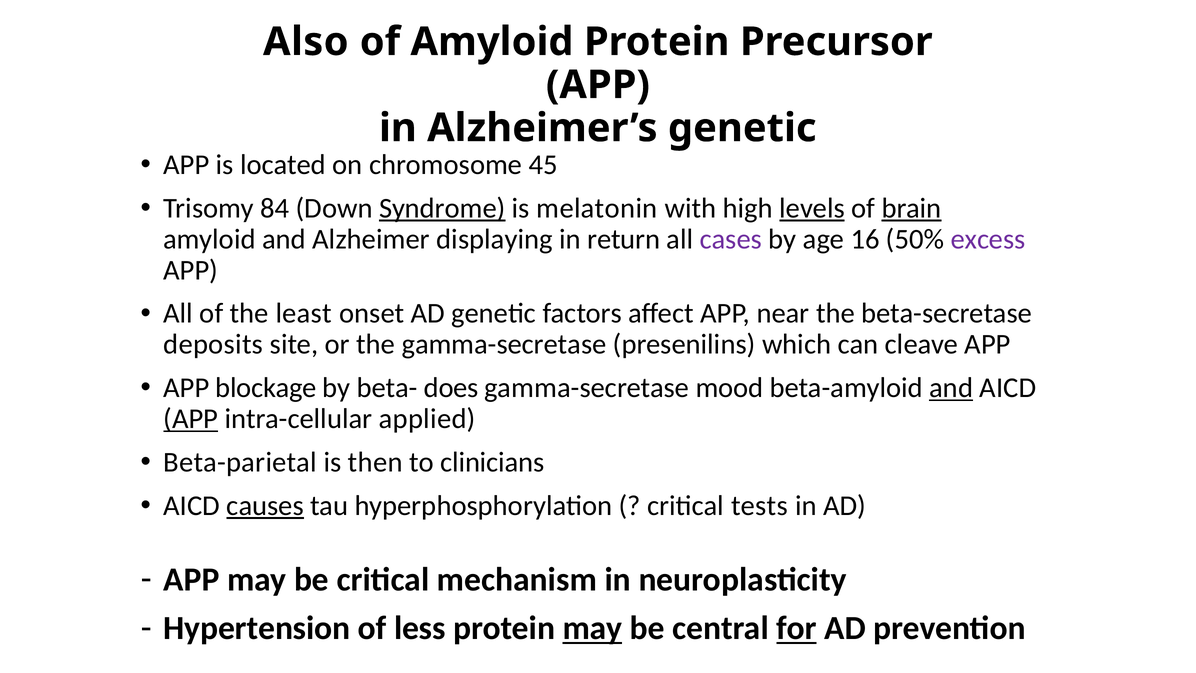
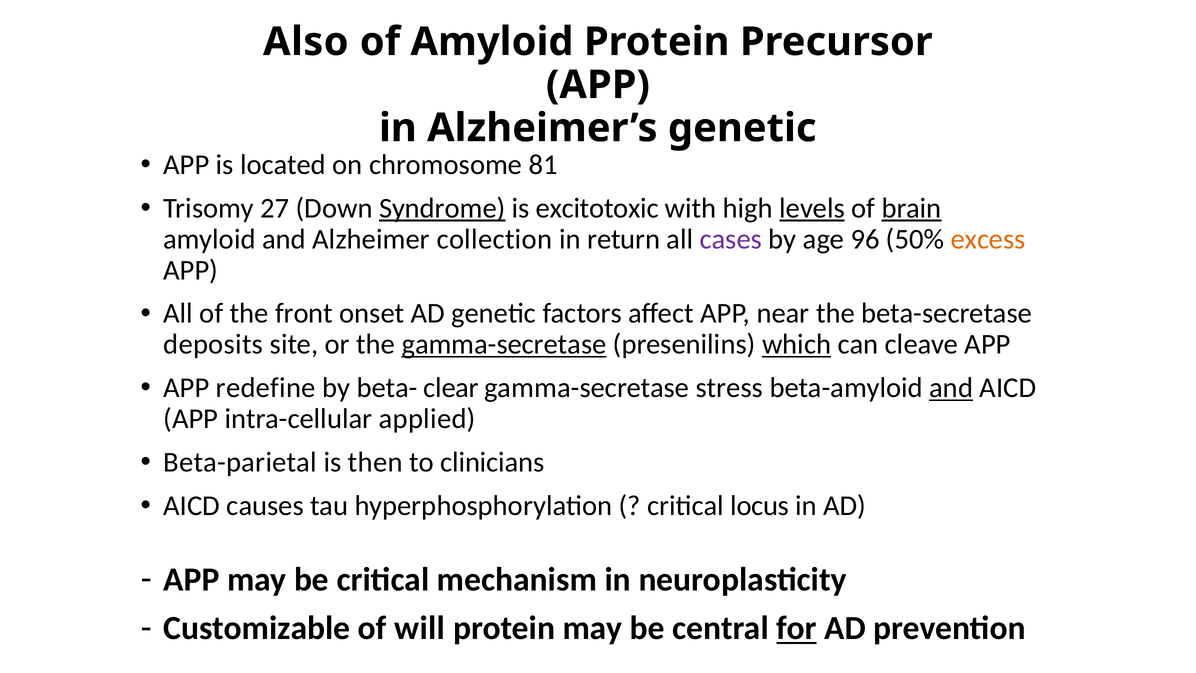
45: 45 -> 81 (543, 165)
84: 84 -> 27 (275, 208)
melatonin: melatonin -> excitotoxic (597, 208)
displaying: displaying -> collection (494, 239)
16: 16 -> 96 (865, 239)
excess colour: purple -> orange (988, 239)
least: least -> front (304, 313)
gamma-secretase underline: none -> present (504, 344)
which underline: none -> present (797, 344)
blockage: blockage -> redefine (266, 388)
does: does -> clear (451, 388)
mood: mood -> stress (729, 388)
APP underline: present -> none (191, 419)
causes underline: present -> none (265, 505)
tests: tests -> locus (760, 505)
Hypertension: Hypertension -> Customizable (257, 628)
less: less -> will (420, 628)
may underline: present -> none (592, 628)
